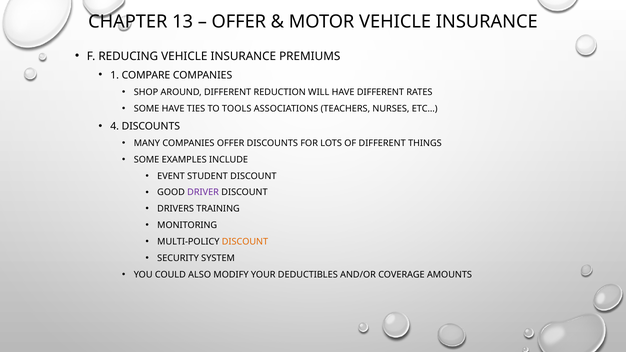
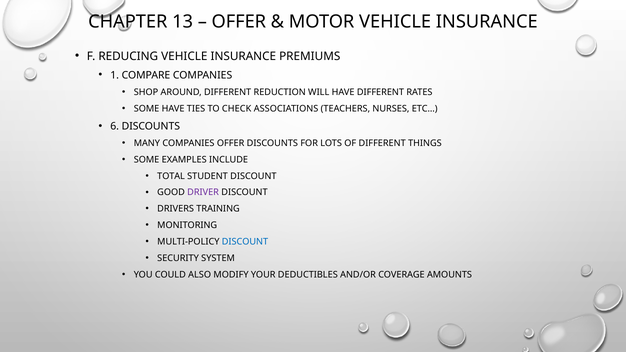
TOOLS: TOOLS -> CHECK (237, 109)
4: 4 -> 6 (115, 126)
EVENT: EVENT -> TOTAL (171, 176)
DISCOUNT colour: orange -> blue (245, 242)
